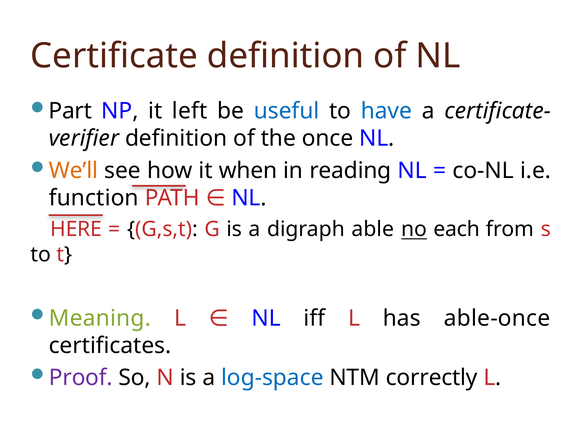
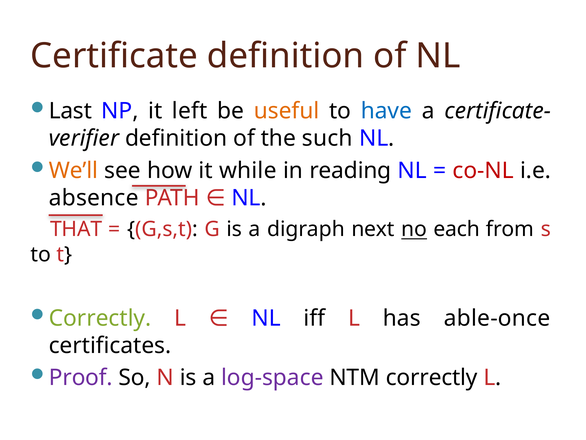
Part: Part -> Last (70, 111)
useful colour: blue -> orange (287, 111)
once: once -> such (327, 138)
when: when -> while (248, 170)
co-NL colour: black -> red (483, 170)
function: function -> absence (94, 198)
HERE: HERE -> THAT (76, 229)
able: able -> next (373, 229)
Meaning: Meaning -> Correctly (100, 318)
log-space colour: blue -> purple (272, 377)
